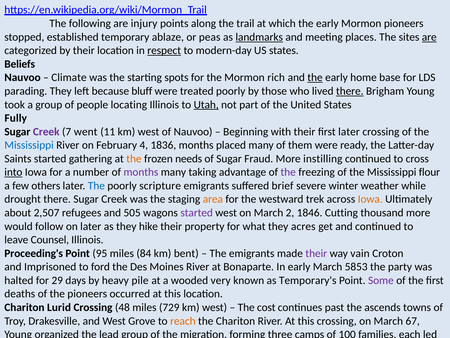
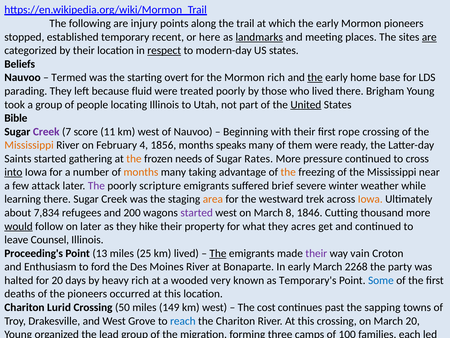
ablaze: ablaze -> recent (168, 37)
peas: peas -> here (210, 37)
Climate: Climate -> Termed (69, 77)
spots: spots -> overt (176, 77)
because bluff: bluff -> fluid (142, 91)
there underline: present -> none (350, 91)
Utah underline: present -> none (206, 104)
United underline: none -> present (306, 104)
Fully: Fully -> Bible (16, 118)
7 went: went -> score (86, 131)
first later: later -> rope (349, 131)
Mississippi colour: blue -> orange (29, 145)
February 4 1836: 1836 -> 1856 (163, 145)
months placed: placed -> speaks (231, 145)
Fraud: Fraud -> Rates (259, 158)
instilling: instilling -> pressure (323, 158)
months colour: purple -> orange (141, 172)
the colour: purple -> orange (288, 172)
Mississippi flour: flour -> near (429, 172)
others: others -> attack (46, 185)
The colour: blue -> purple (96, 185)
drought: drought -> learning (23, 199)
2,507: 2,507 -> 7,834 (47, 212)
505: 505 -> 200 (132, 212)
2: 2 -> 8 (290, 212)
would underline: none -> present (19, 226)
Point 95: 95 -> 13 (100, 253)
84: 84 -> 25 (144, 253)
km bent: bent -> lived (186, 253)
The underline: none -> present (218, 253)
Imprisoned: Imprisoned -> Enthusiasm (50, 266)
5853: 5853 -> 2268 (356, 266)
for 29: 29 -> 20 (57, 280)
heavy pile: pile -> rich (140, 280)
Some colour: purple -> blue (381, 280)
48: 48 -> 50 (122, 307)
729: 729 -> 149 (169, 307)
the ascends: ascends -> sapping (382, 307)
reach colour: orange -> blue (183, 320)
March 67: 67 -> 20 (413, 320)
